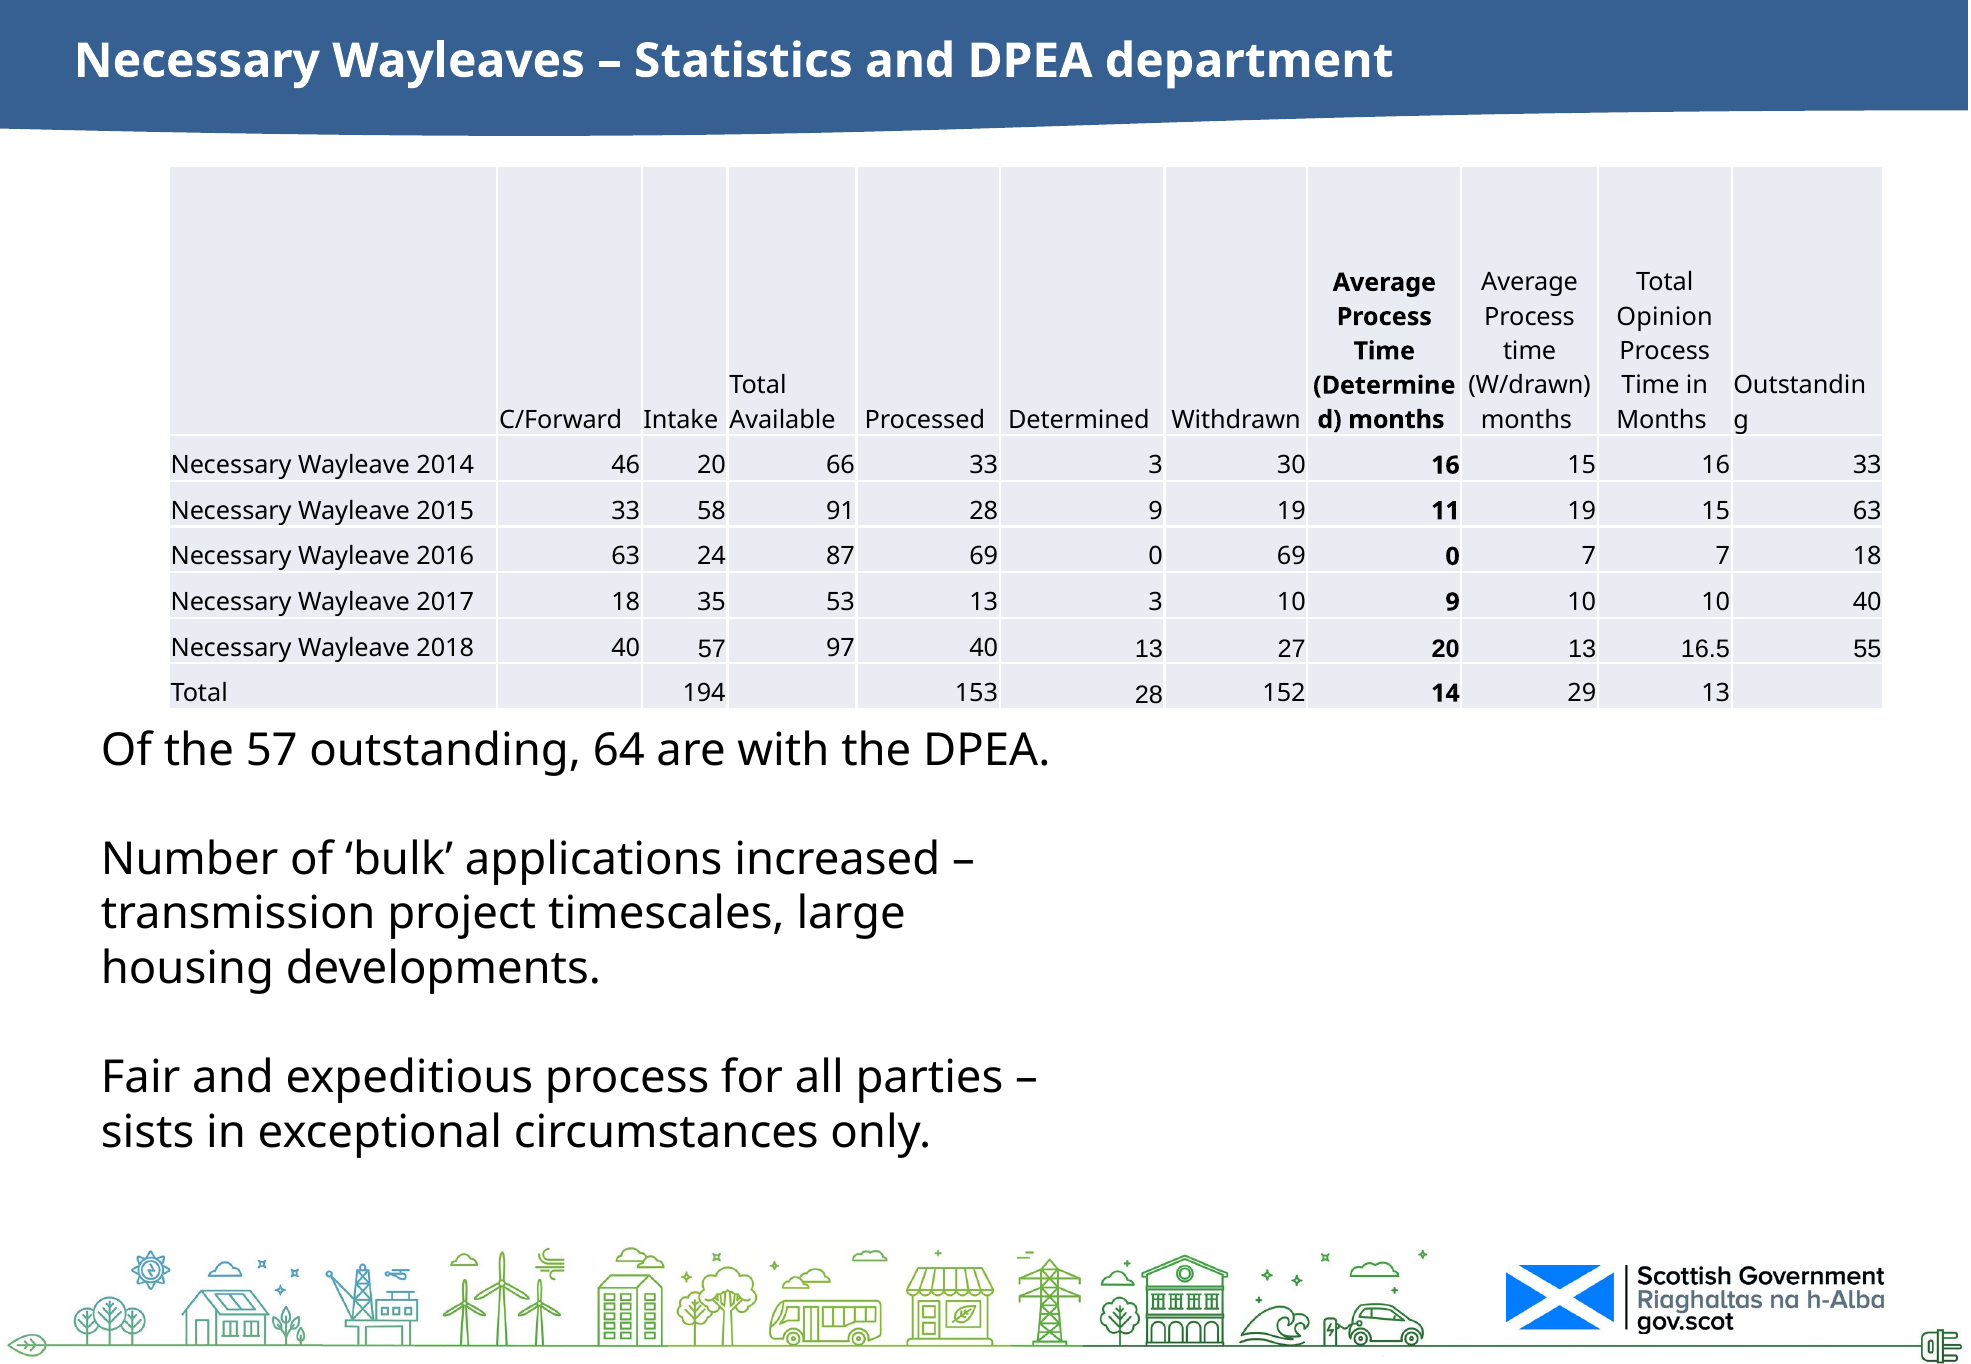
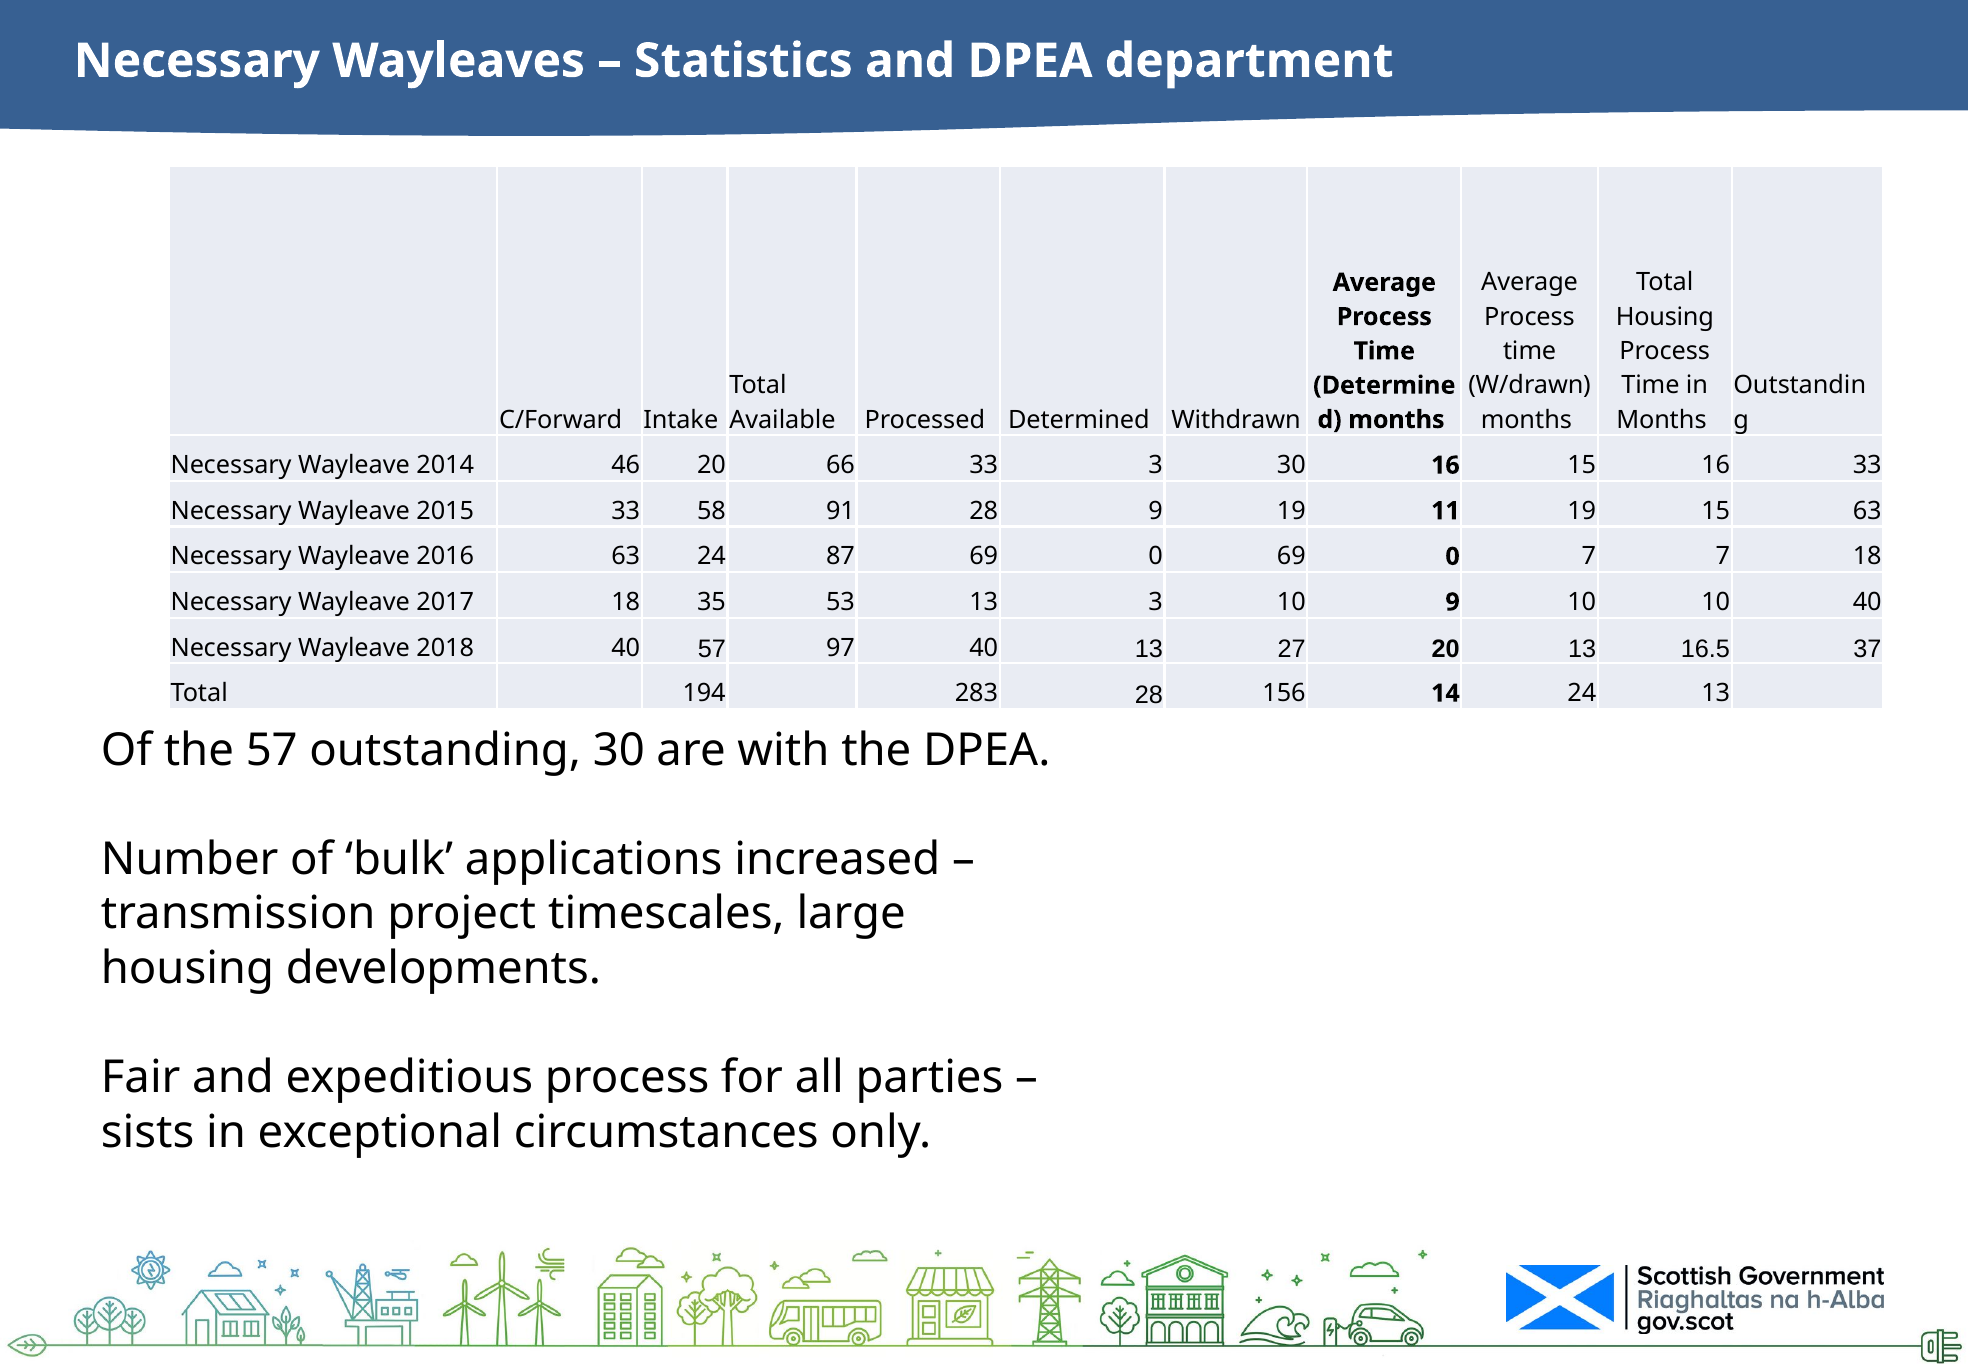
Opinion: Opinion -> Housing (1665, 317)
55: 55 -> 37 (1867, 650)
153: 153 -> 283 (976, 694)
152: 152 -> 156 (1284, 694)
14 29: 29 -> 24 (1582, 694)
outstanding 64: 64 -> 30 (619, 750)
